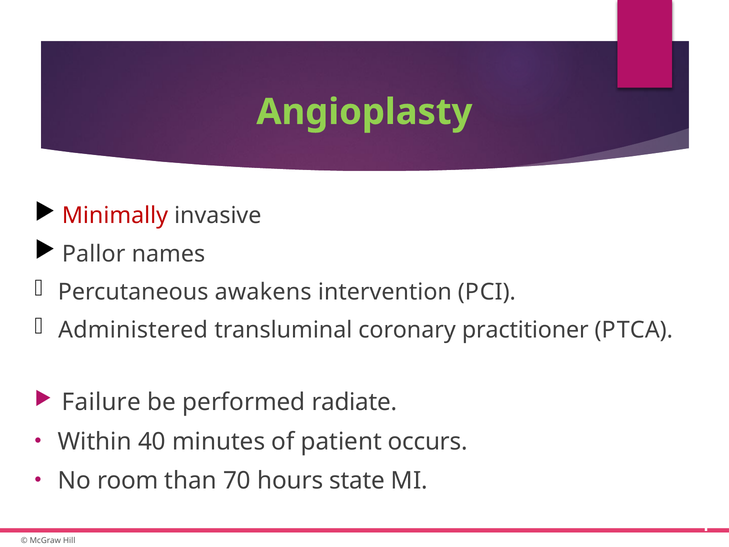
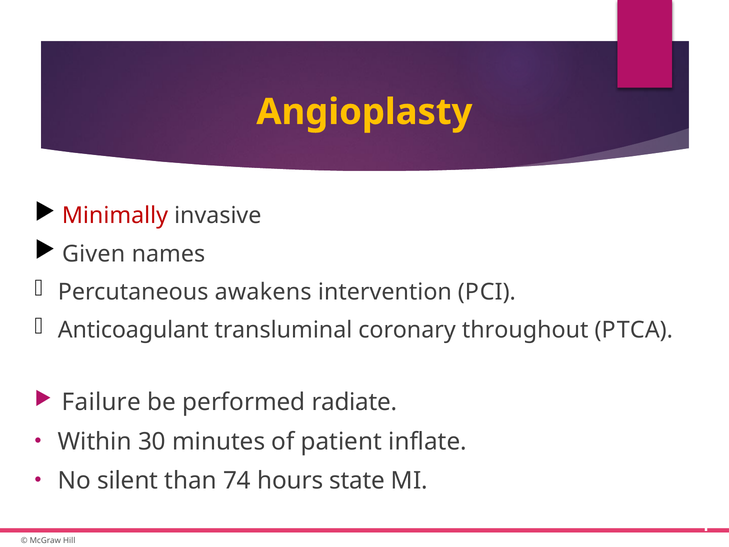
Angioplasty colour: light green -> yellow (364, 112)
Pallor: Pallor -> Given (94, 254)
Administered: Administered -> Anticoagulant (133, 330)
practitioner: practitioner -> throughout (525, 330)
40: 40 -> 30 (152, 441)
occurs: occurs -> inflate (428, 441)
room: room -> silent (128, 481)
70: 70 -> 74 (237, 481)
